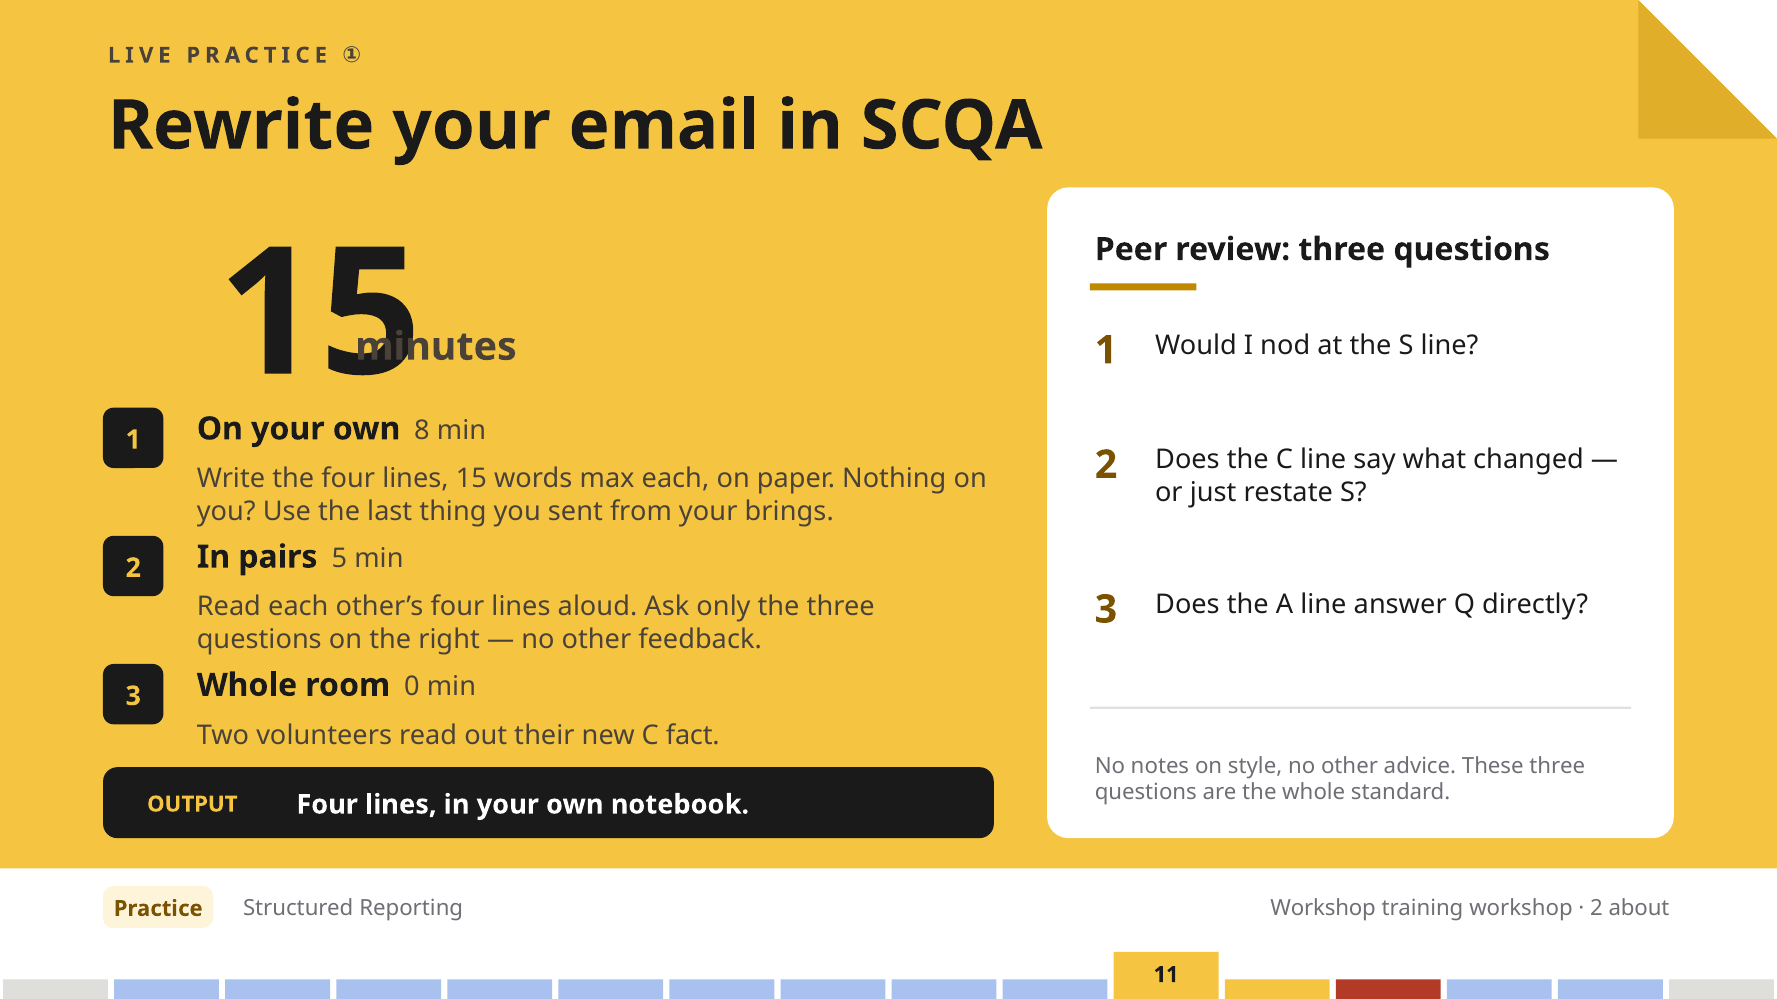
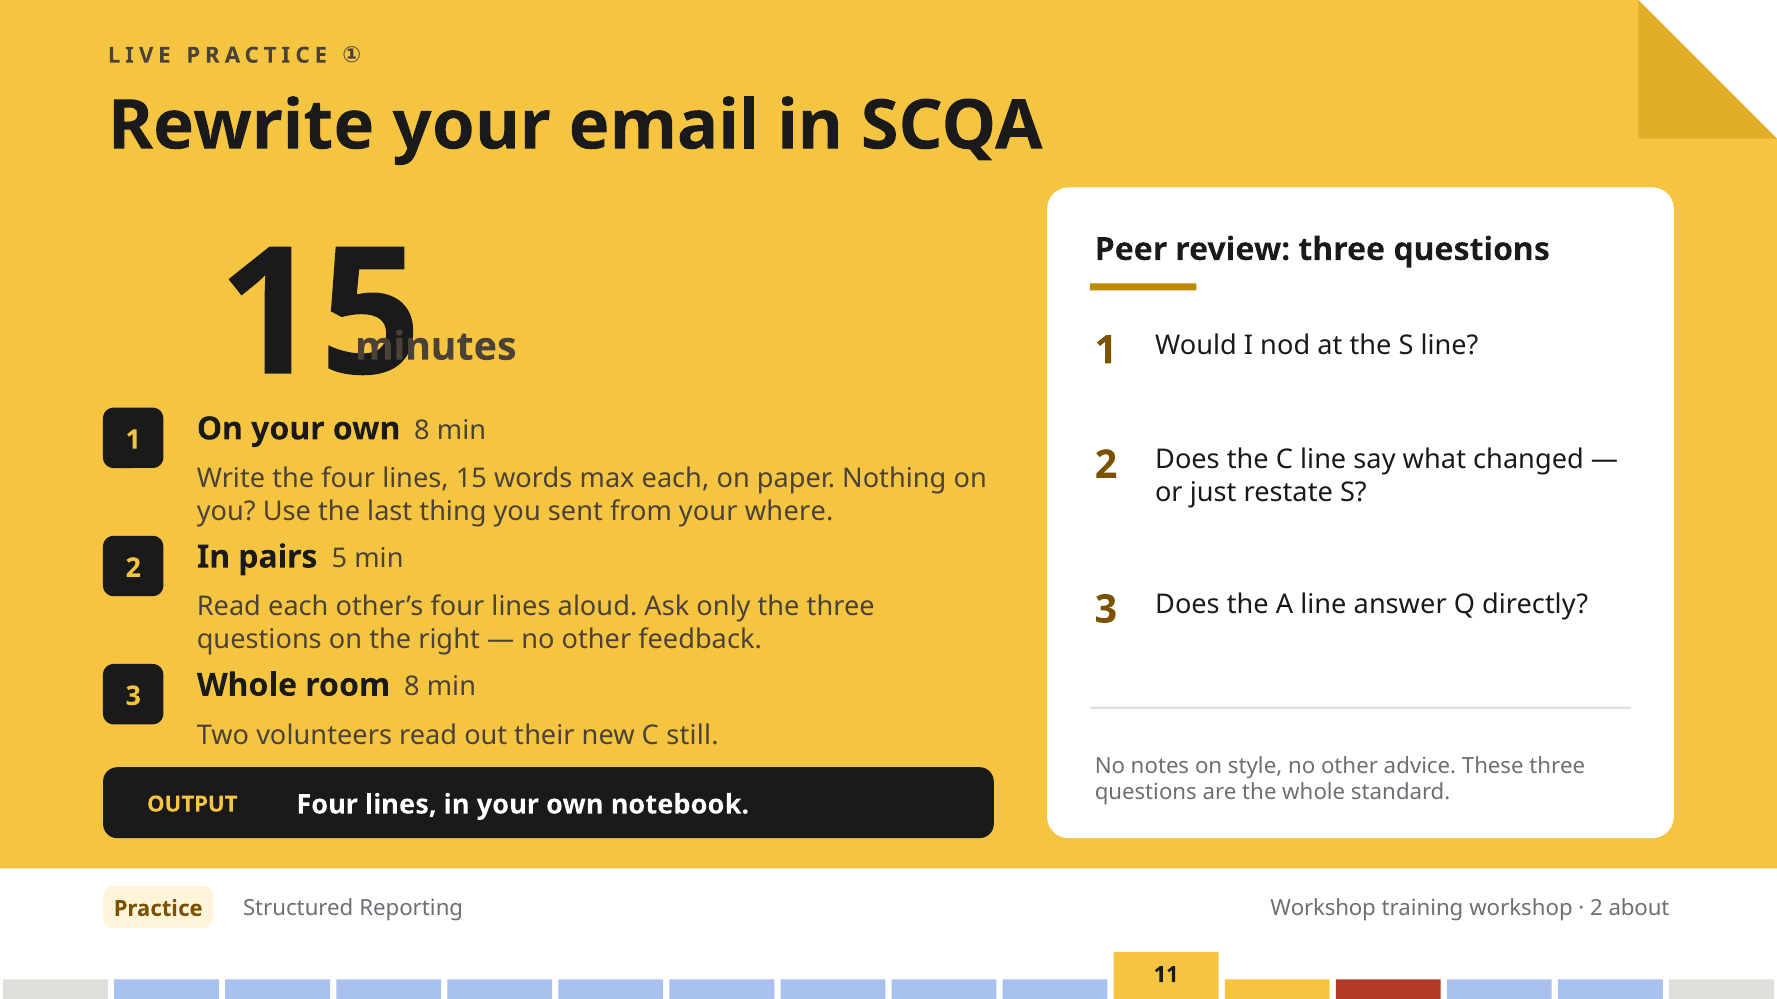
brings: brings -> where (789, 512)
room 0: 0 -> 8 (412, 687)
fact: fact -> still (692, 735)
